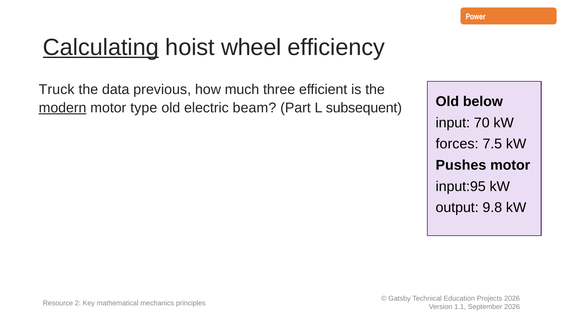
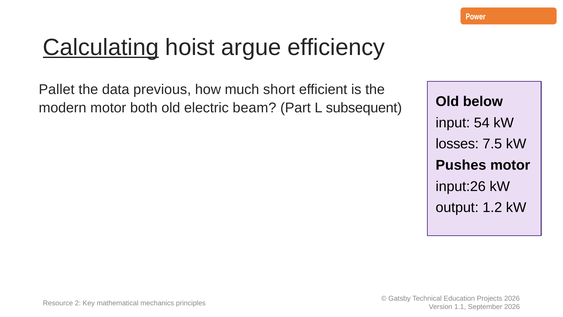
wheel: wheel -> argue (251, 47)
Truck: Truck -> Pallet (57, 89)
three: three -> short (279, 89)
modern underline: present -> none (63, 108)
type: type -> both (144, 108)
70: 70 -> 54 (482, 123)
forces: forces -> losses (457, 144)
input:95: input:95 -> input:26 (461, 186)
9.8: 9.8 -> 1.2 (492, 207)
